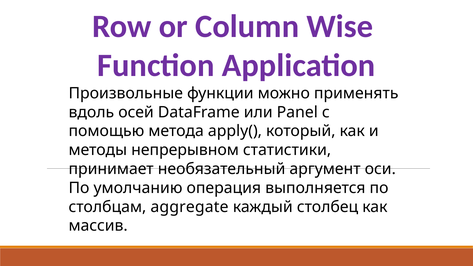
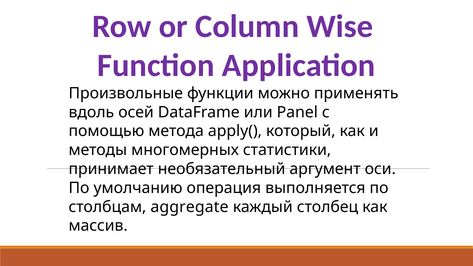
непрерывном: непрерывном -> многомерных (185, 150)
